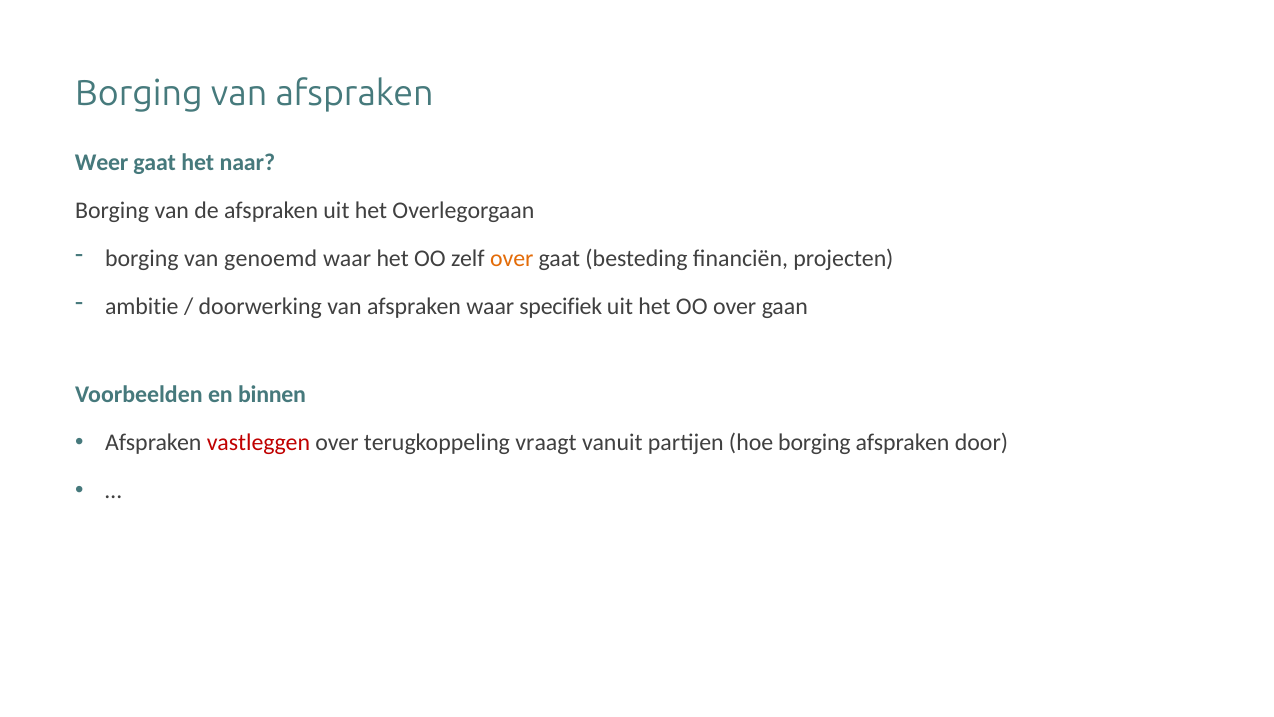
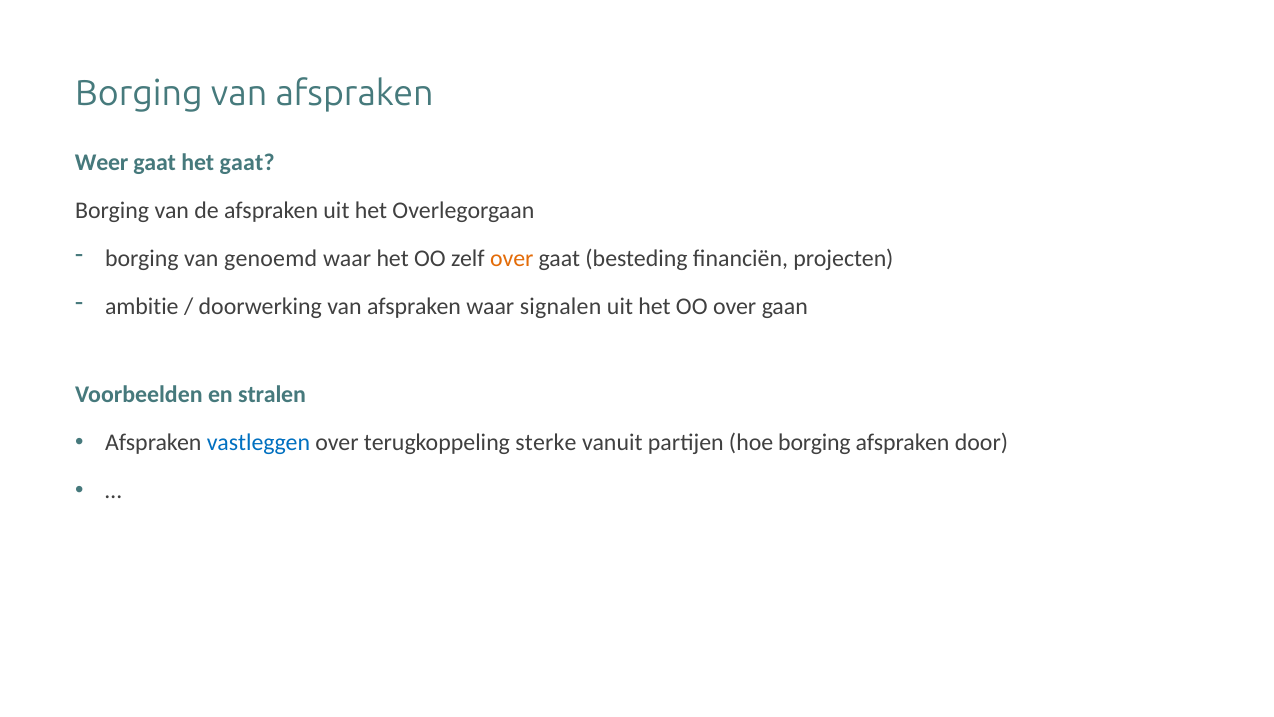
het naar: naar -> gaat (247, 162)
specifiek: specifiek -> signalen (561, 306)
binnen: binnen -> stralen (272, 394)
vastleggen colour: red -> blue (258, 443)
vraagt: vraagt -> sterke (546, 443)
